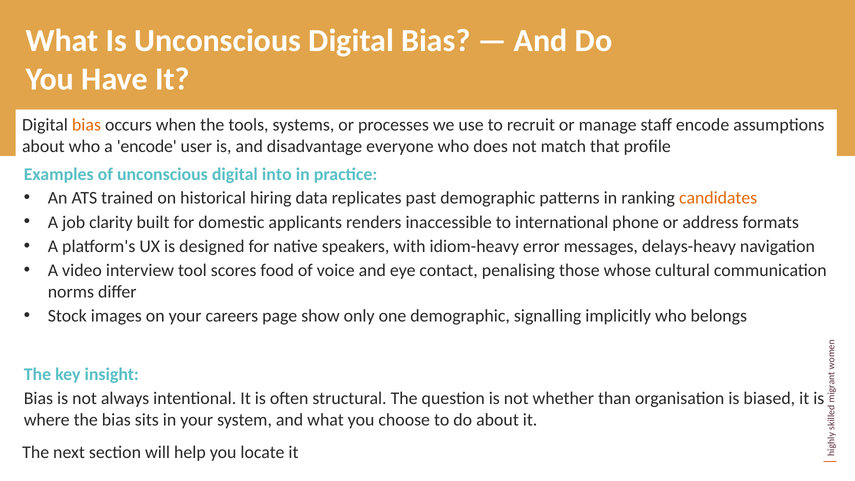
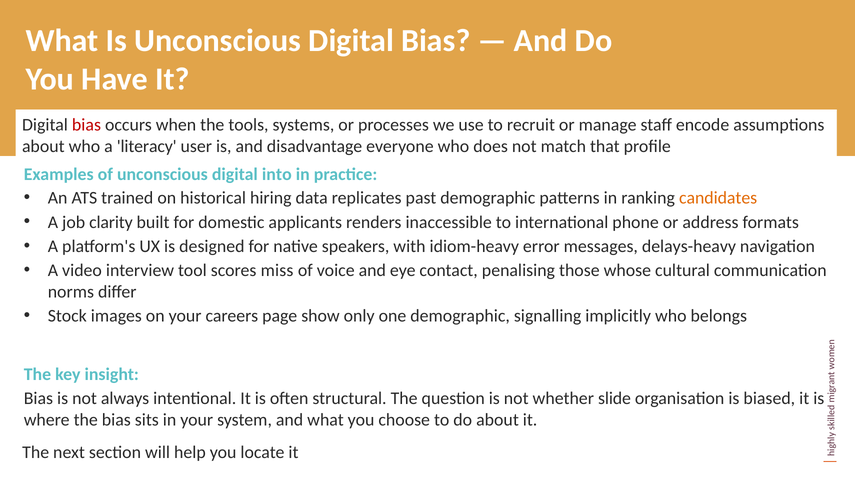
bias colour: orange -> red (86, 125)
a encode: encode -> literacy (147, 146)
food: food -> miss (277, 270)
than: than -> slide (615, 398)
